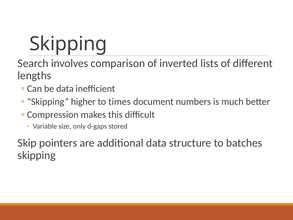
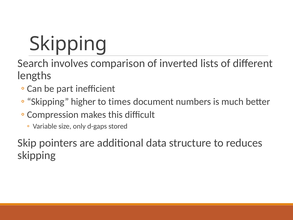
be data: data -> part (65, 89)
batches: batches -> reduces (244, 143)
